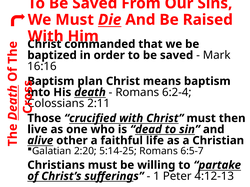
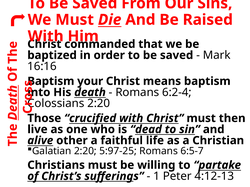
plan: plan -> your (90, 81)
2:11: 2:11 -> 2:20 (99, 104)
5:14-25: 5:14-25 -> 5:97-25 (118, 151)
